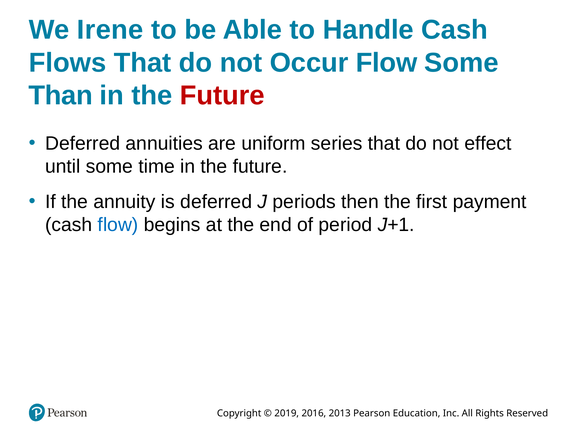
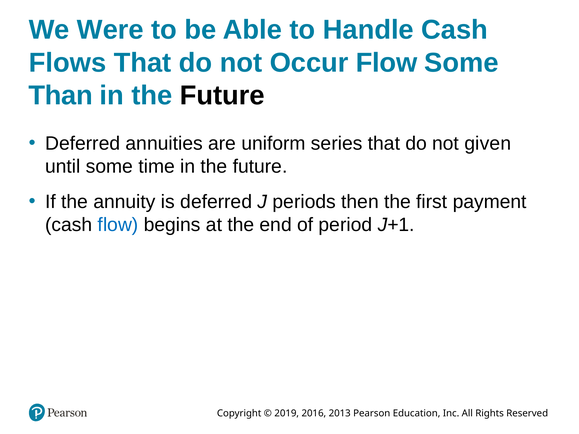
Irene: Irene -> Were (110, 30)
Future colour: red -> black (222, 96)
effect: effect -> given (488, 144)
